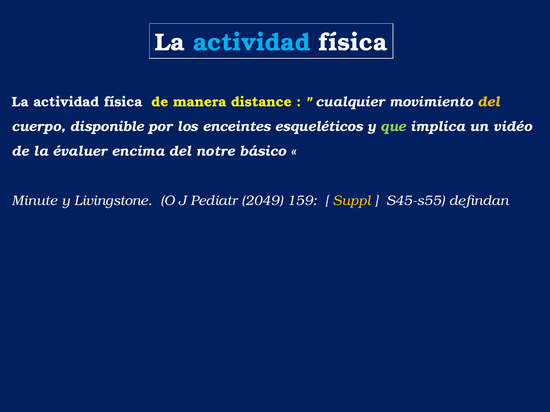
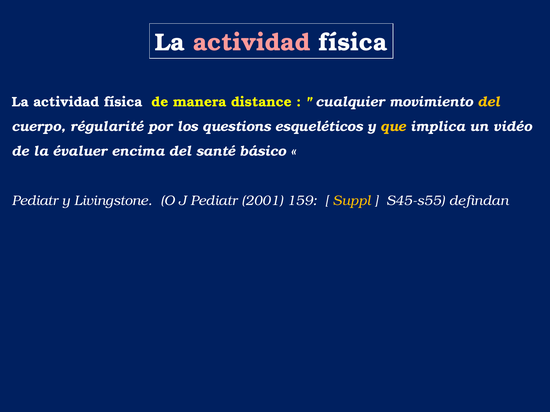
actividad colour: light blue -> pink (252, 43)
disponible: disponible -> régularité (107, 127)
enceintes: enceintes -> questions (237, 127)
que colour: light green -> yellow (393, 127)
notre: notre -> santé (216, 151)
Minute: Minute -> Pediatr (35, 201)
2049: 2049 -> 2001 (262, 201)
